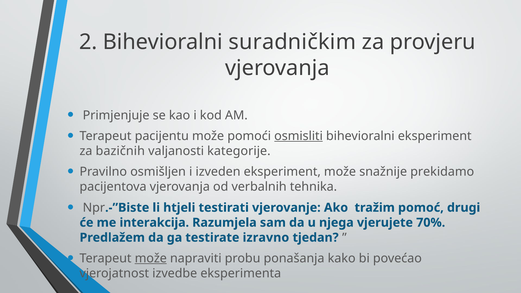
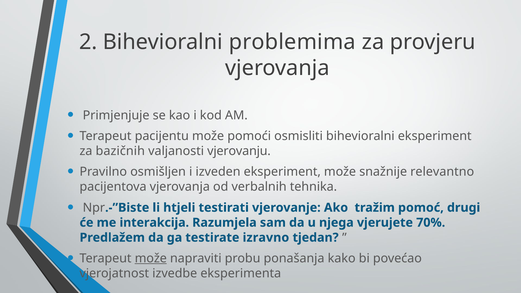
suradničkim: suradničkim -> problemima (292, 42)
osmisliti underline: present -> none (299, 136)
kategorije: kategorije -> vjerovanju (239, 151)
prekidamo: prekidamo -> relevantno (442, 172)
